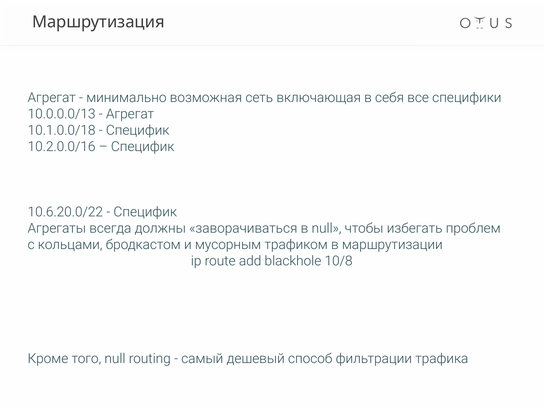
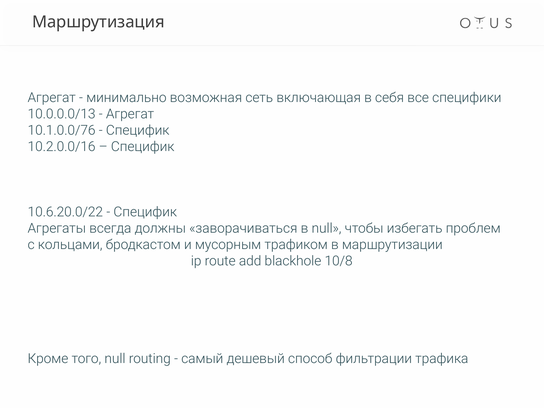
10.1.0.0/18: 10.1.0.0/18 -> 10.1.0.0/76 (62, 130)
